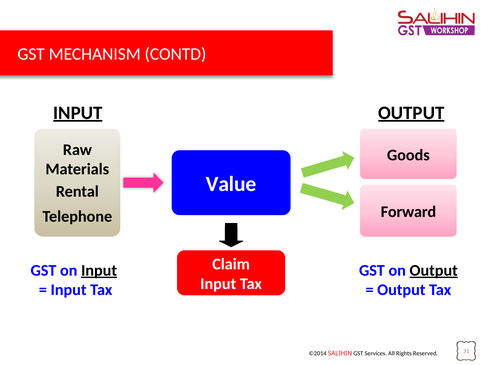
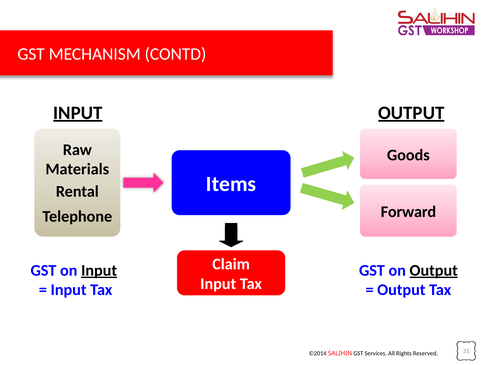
Value: Value -> Items (231, 184)
